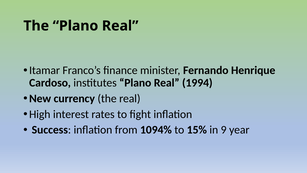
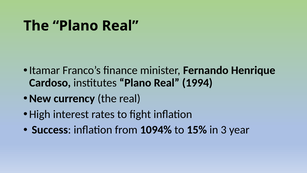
9: 9 -> 3 (224, 130)
